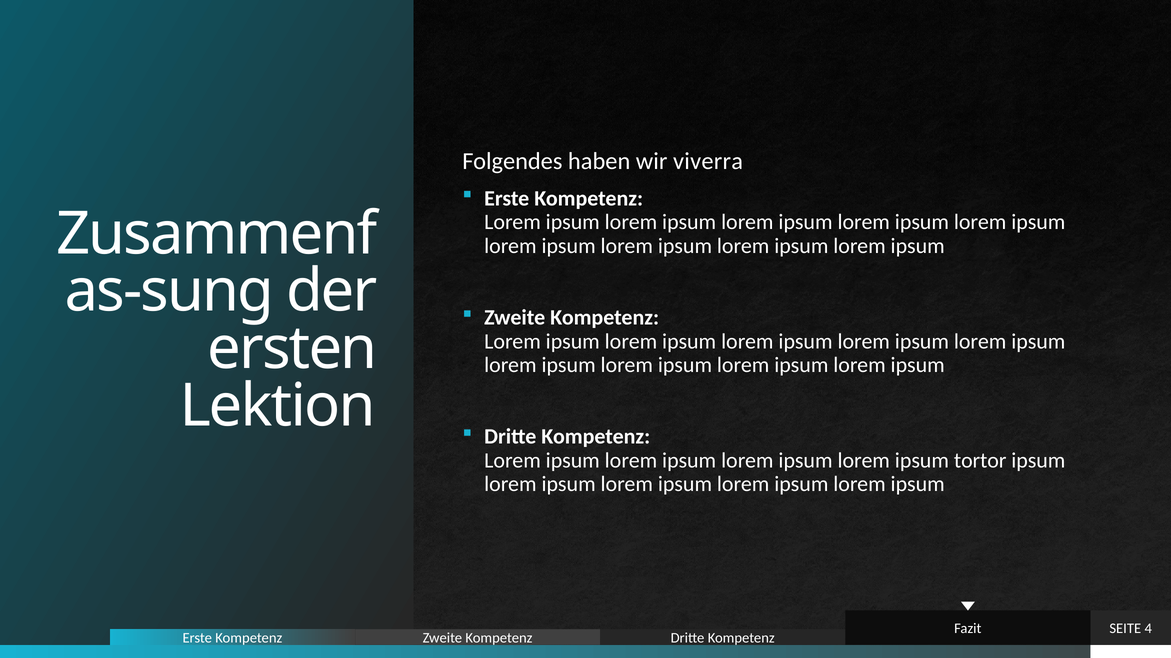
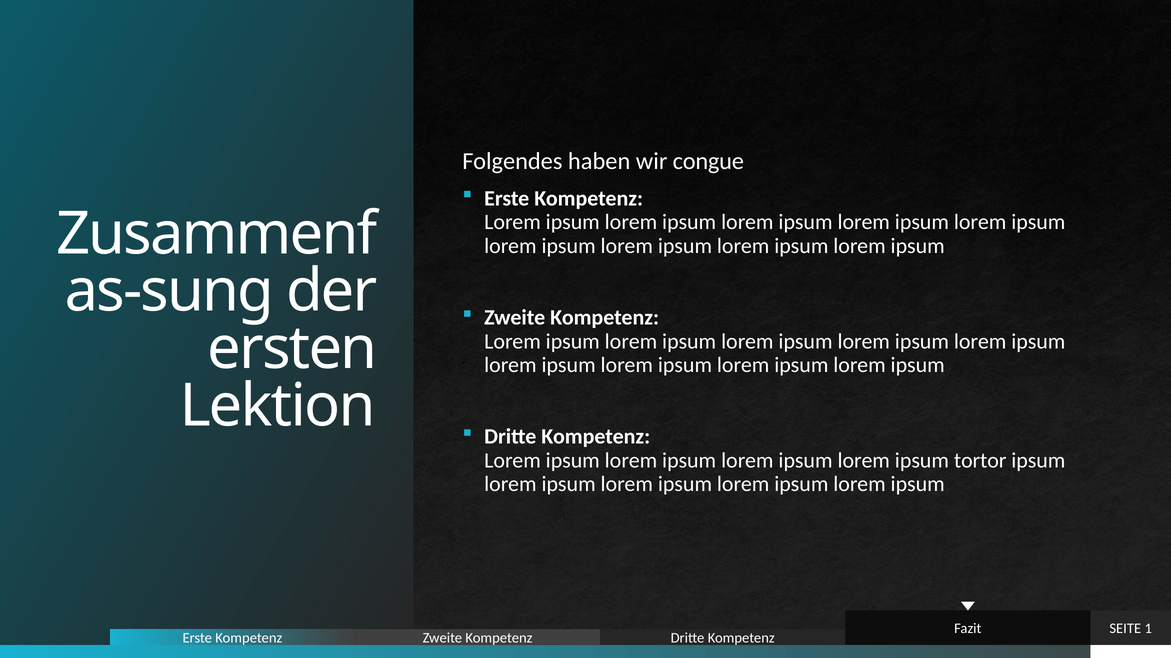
viverra: viverra -> congue (708, 161)
4: 4 -> 1 (1148, 629)
